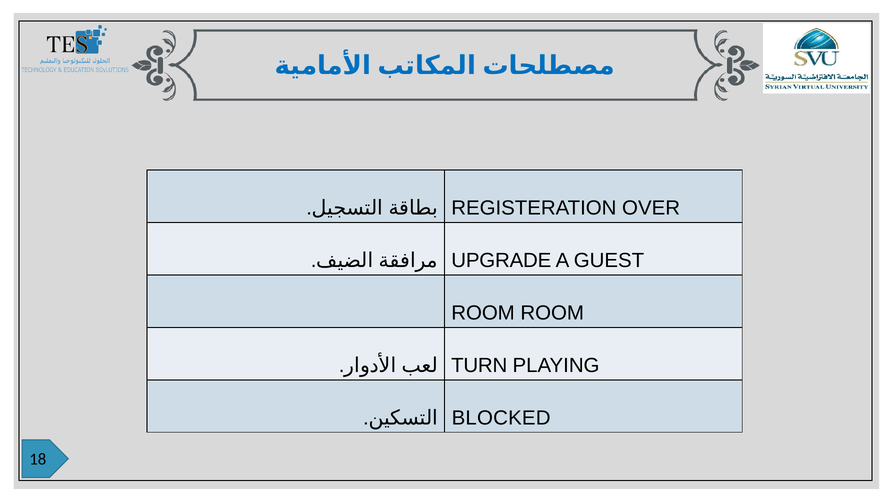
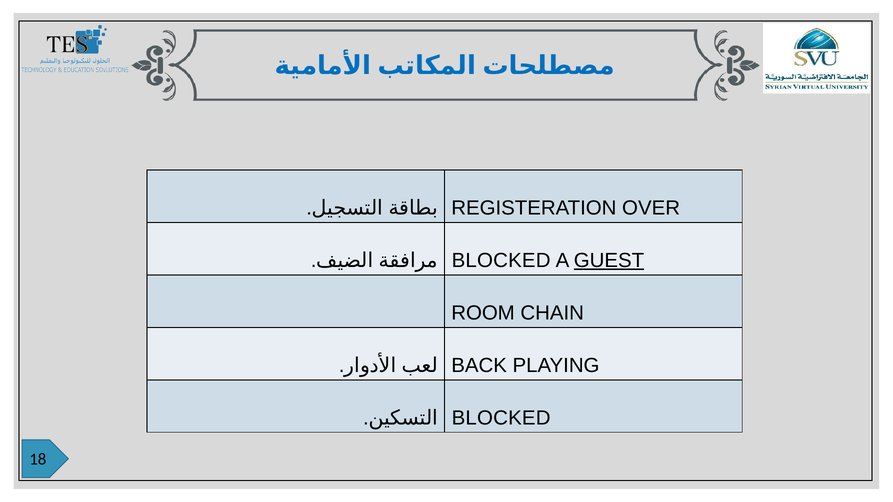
UPGRADE: UPGRADE -> BLOCKED (501, 261)
GUEST underline: none -> present (609, 261)
ROOM ROOM: ROOM -> CHAIN (552, 313)
TURN: TURN -> BACK (479, 366)
